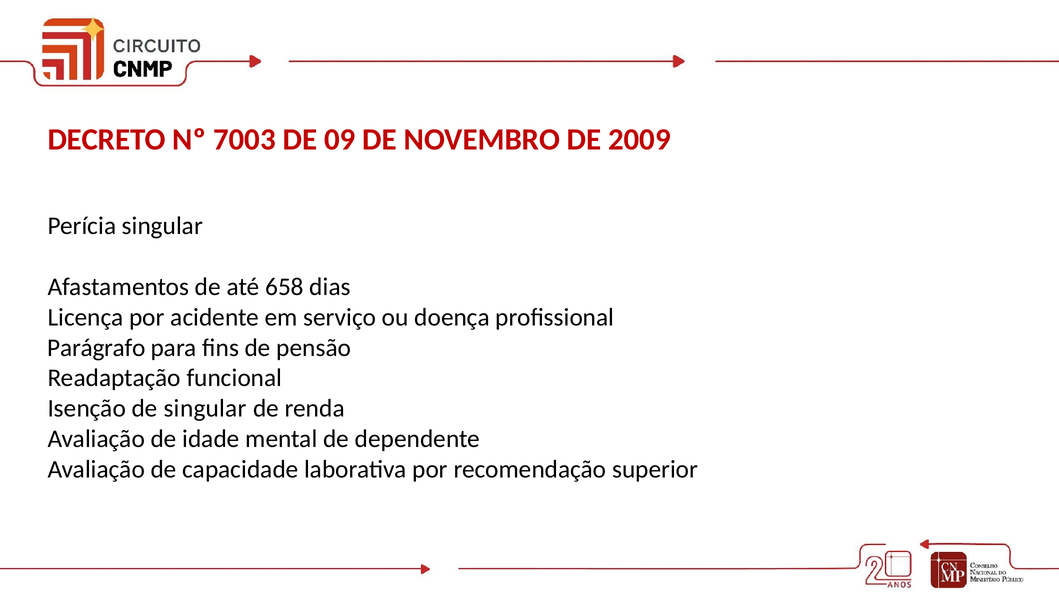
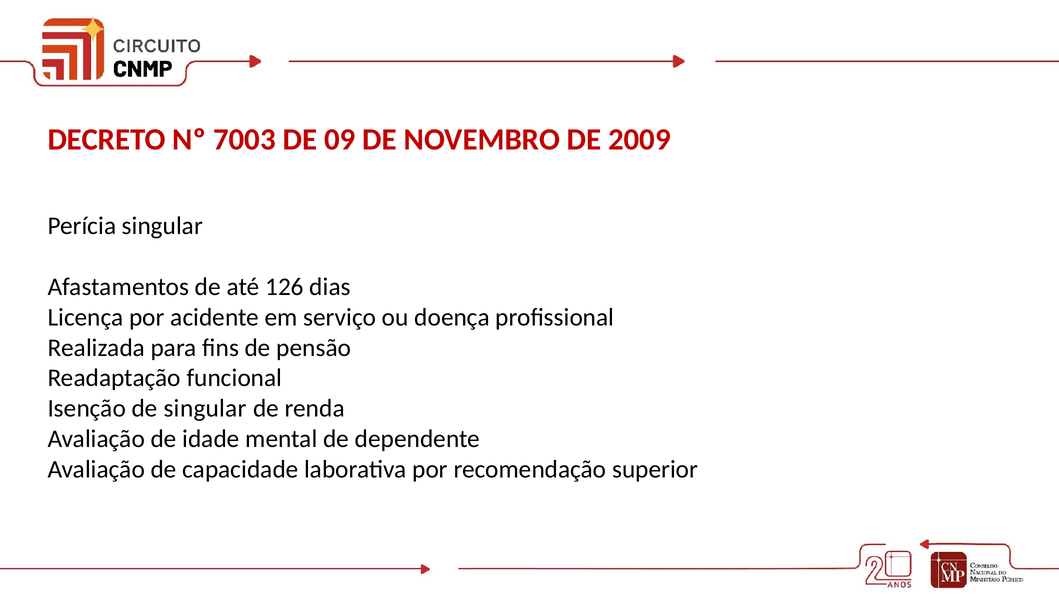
658: 658 -> 126 (284, 287)
Parágrafo: Parágrafo -> Realizada (96, 347)
